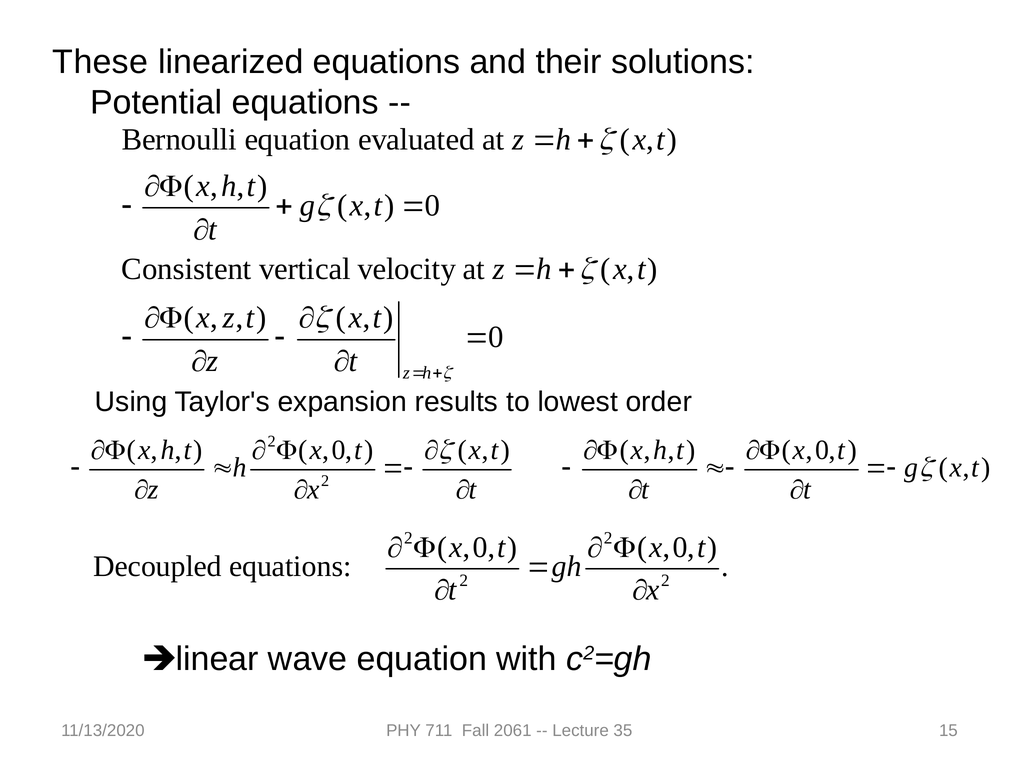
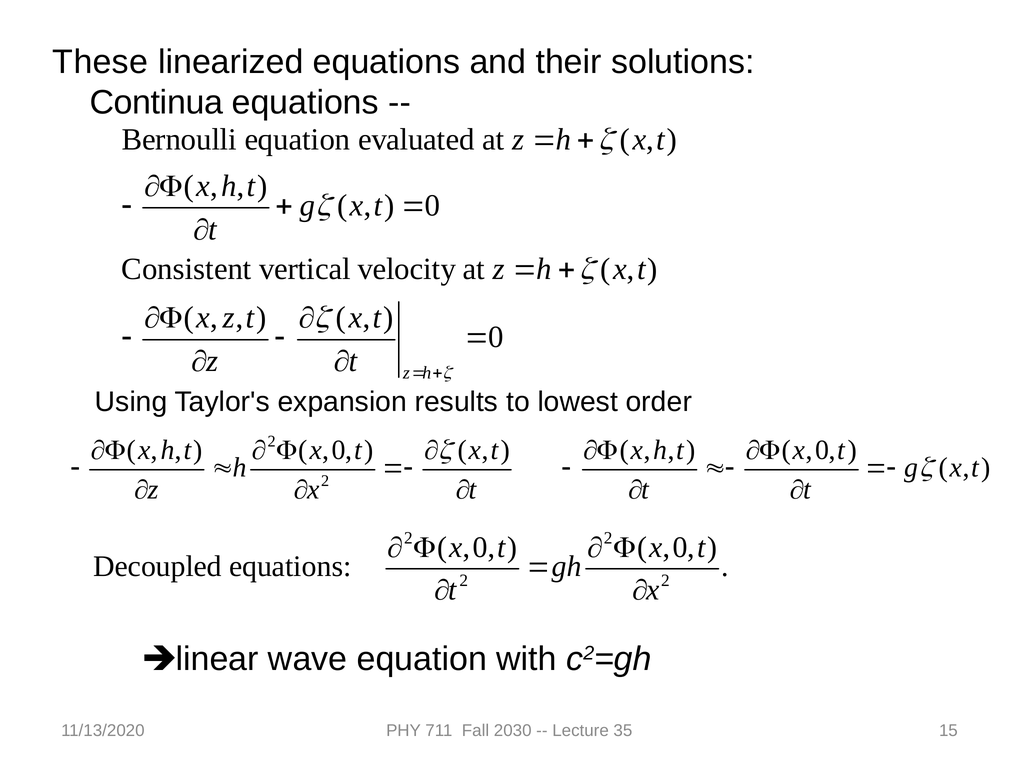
Potential: Potential -> Continua (156, 102)
2061: 2061 -> 2030 (513, 730)
